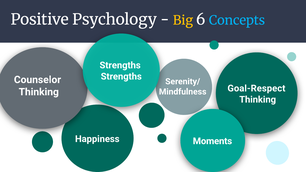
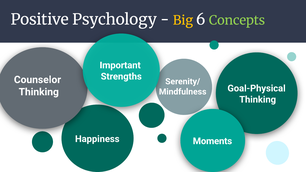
Concepts colour: light blue -> light green (237, 20)
Strengths: Strengths -> Important (120, 65)
Goal-Respect: Goal-Respect -> Goal-Physical (257, 88)
